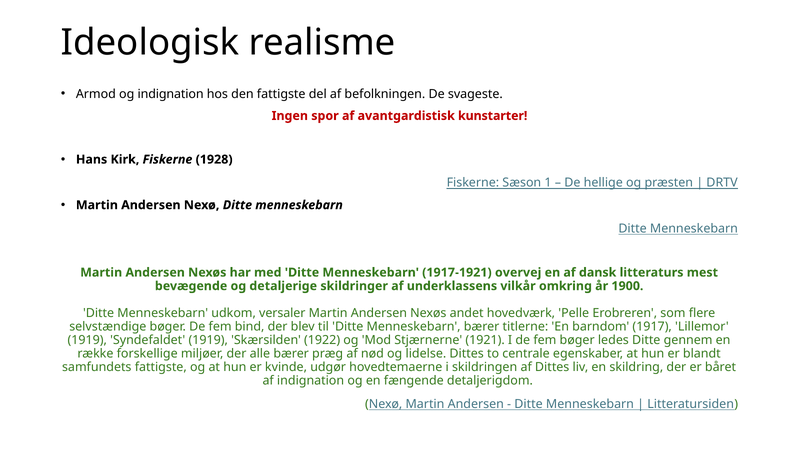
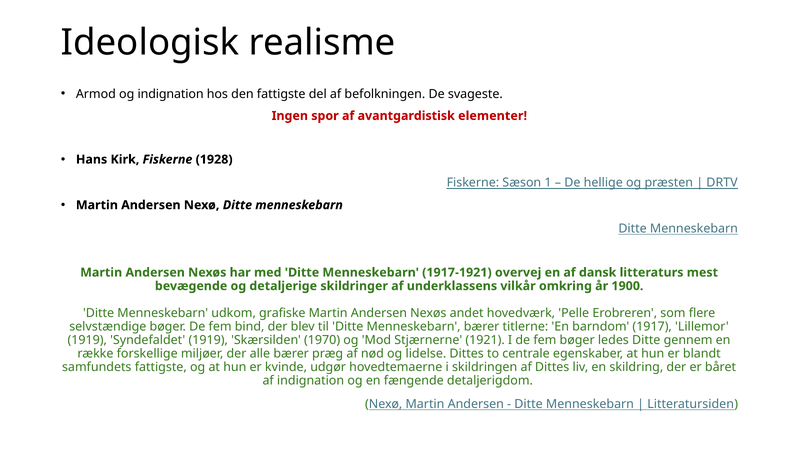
kunstarter: kunstarter -> elementer (493, 116)
versaler: versaler -> grafiske (282, 313)
1922: 1922 -> 1970 (322, 340)
